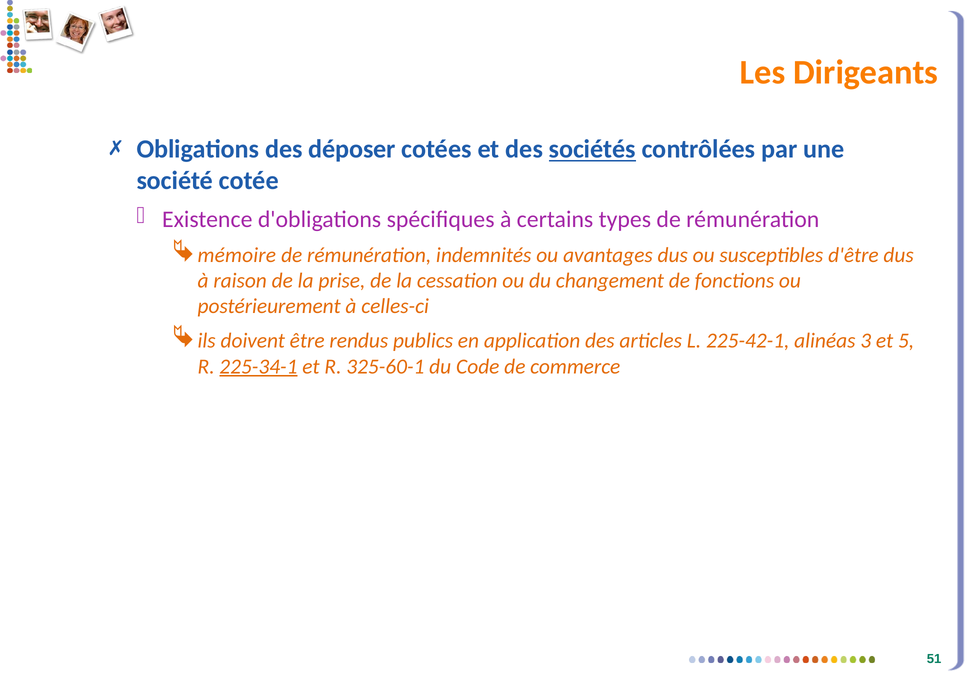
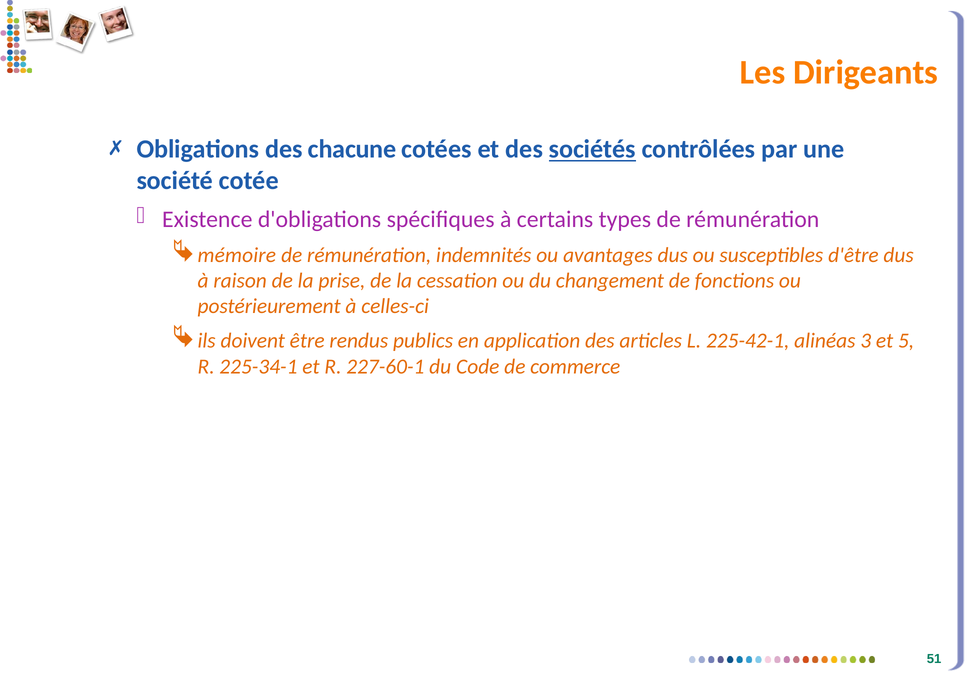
déposer: déposer -> chacune (352, 149)
225-34-1 underline: present -> none (258, 366)
325-60-1: 325-60-1 -> 227-60-1 (385, 366)
